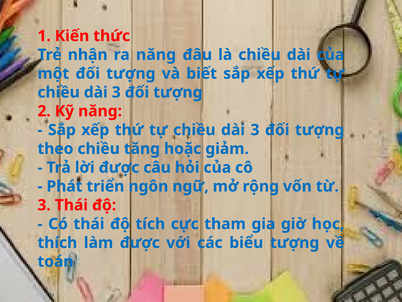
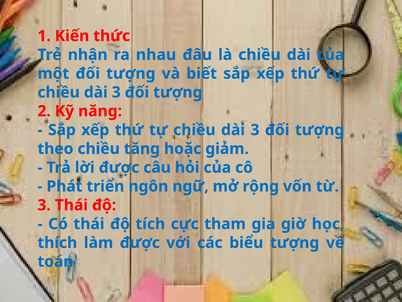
ra năng: năng -> nhau (156, 55)
